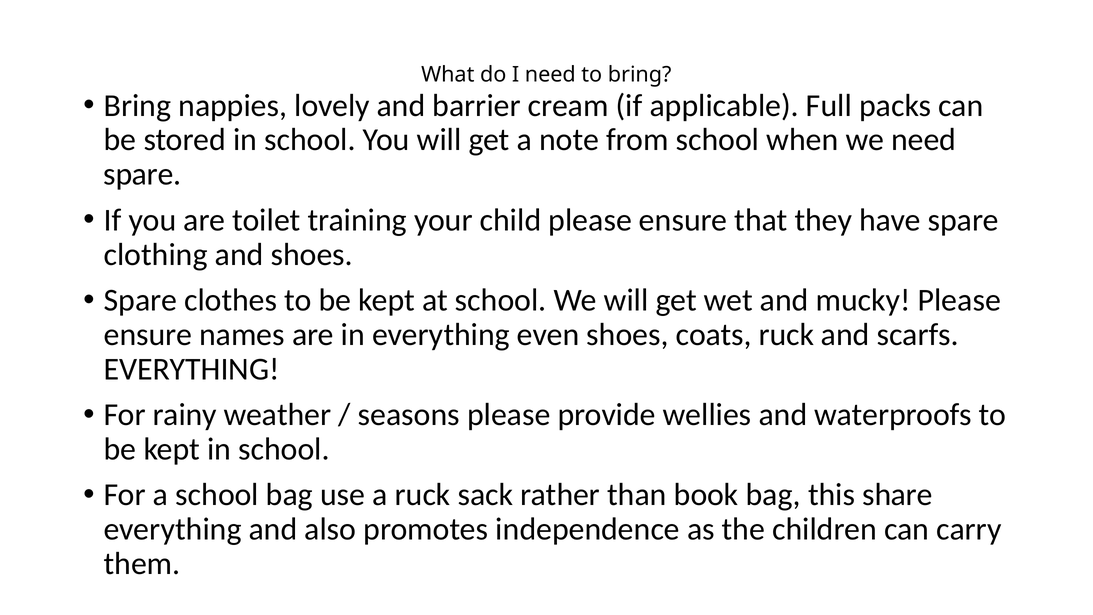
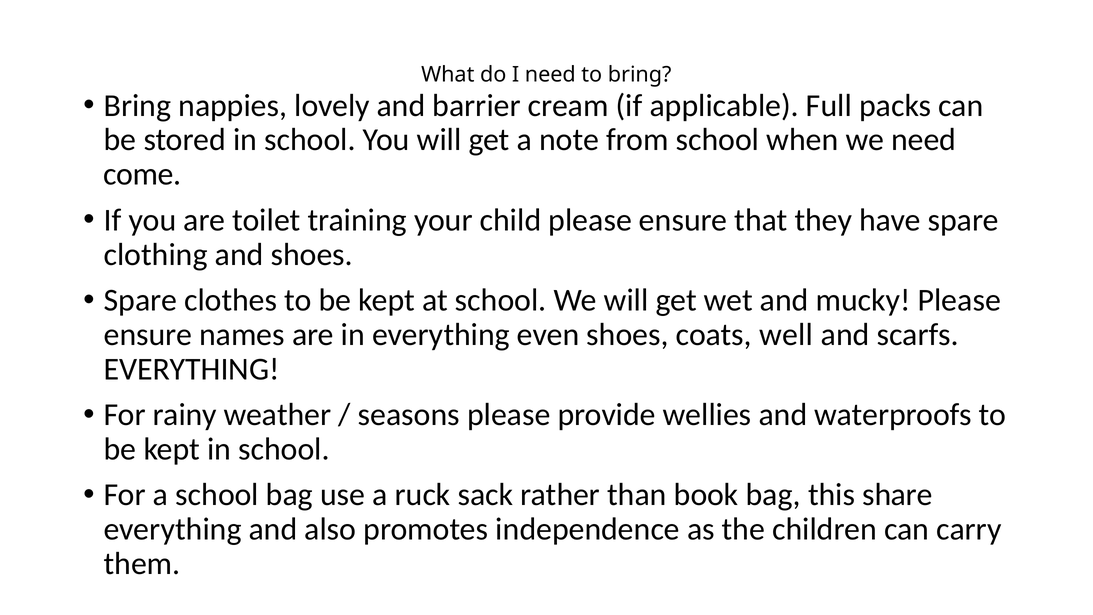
spare: spare -> come (142, 174)
coats ruck: ruck -> well (786, 335)
